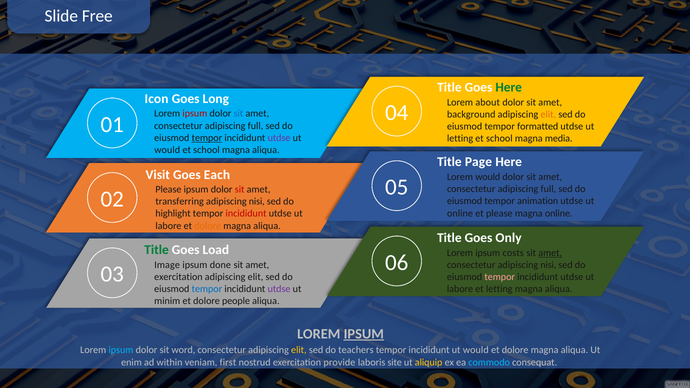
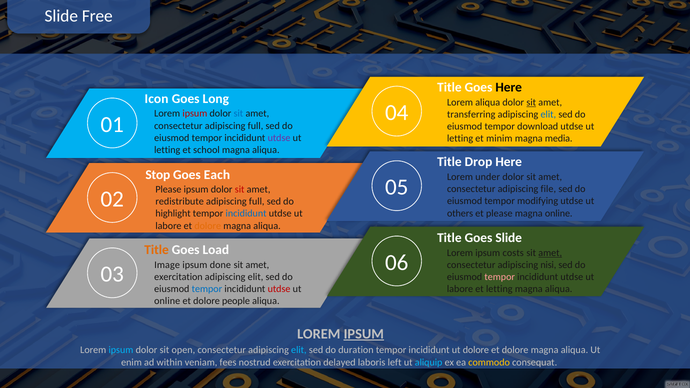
Here colour: green -> black (509, 88)
Lorem about: about -> aliqua (488, 102)
sit underline: none -> present (531, 102)
background: background -> transferring (471, 115)
elit colour: orange -> blue (548, 115)
formatted: formatted -> download (538, 127)
tempor underline: present -> none (207, 138)
school: school -> minim (499, 139)
would: would -> letting (167, 150)
Page: Page -> Drop (478, 162)
Visit: Visit -> Stop (158, 175)
Lorem would: would -> under (488, 177)
full: full -> file (548, 189)
animation: animation -> modifying (538, 201)
transferring: transferring -> redistribute (180, 202)
nisi: nisi -> full (257, 202)
online: online -> others (460, 213)
incididunt colour: red -> blue (246, 214)
Goes Only: Only -> Slide (509, 238)
Title colour: green -> orange (157, 250)
utdse colour: purple -> red (279, 289)
minim: minim -> online (167, 301)
word: word -> open (183, 350)
elit colour: yellow -> light blue (299, 350)
teachers: teachers -> duration (356, 350)
incididunt ut would: would -> dolore (476, 350)
first: first -> fees (228, 362)
provide: provide -> delayed (339, 362)
site: site -> left (395, 362)
aliquip colour: yellow -> light blue (429, 362)
commodo colour: light blue -> yellow (489, 362)
